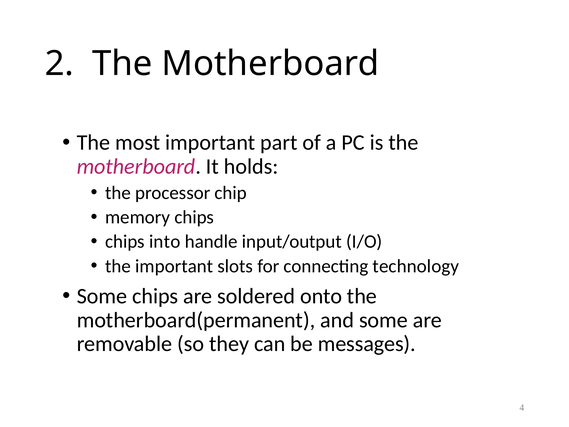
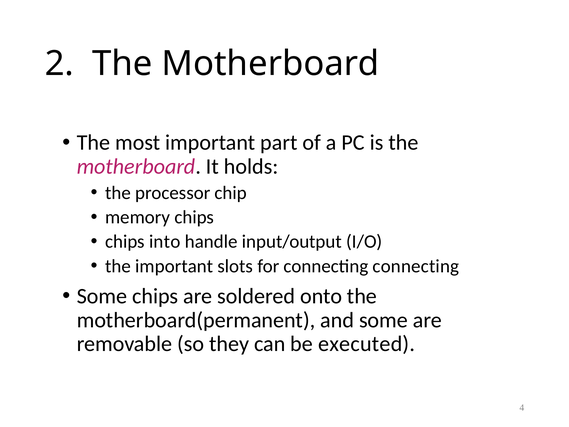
connecting technology: technology -> connecting (416, 266)
messages: messages -> executed (367, 344)
